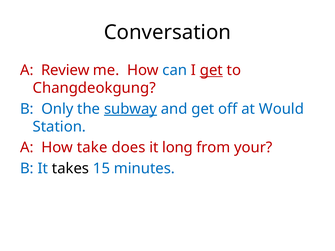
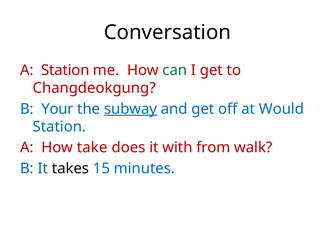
A Review: Review -> Station (65, 70)
can colour: blue -> green (175, 70)
get underline: present -> none (211, 70)
Only: Only -> Your (57, 109)
long: long -> with (177, 148)
your: your -> walk (253, 148)
